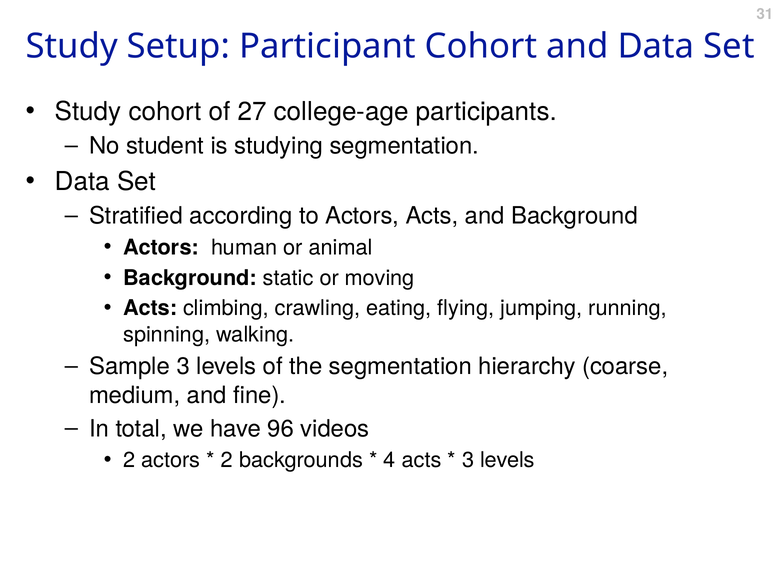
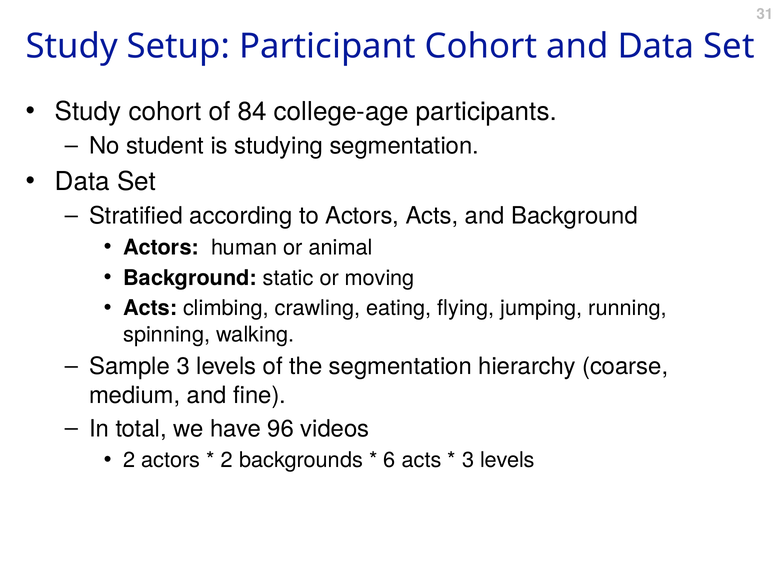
27: 27 -> 84 (252, 112)
4: 4 -> 6 (390, 460)
